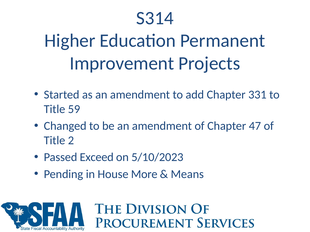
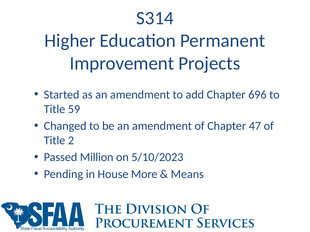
331: 331 -> 696 (257, 95)
Exceed: Exceed -> Million (97, 158)
